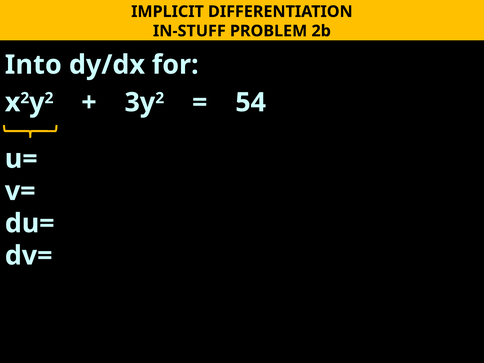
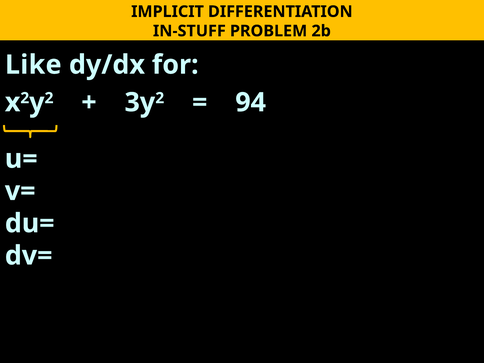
Into: Into -> Like (33, 65)
54: 54 -> 94 (251, 102)
